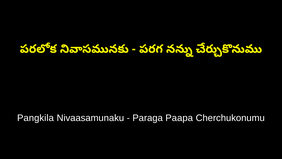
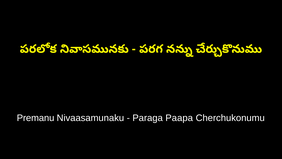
Pangkila: Pangkila -> Premanu (36, 118)
